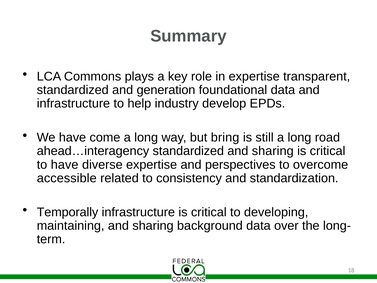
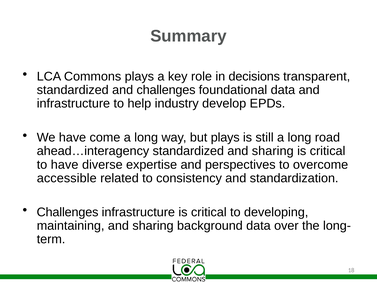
in expertise: expertise -> decisions (254, 76)
and generation: generation -> challenges (166, 90)
but bring: bring -> plays (225, 137)
Temporally: Temporally -> Challenges (68, 212)
